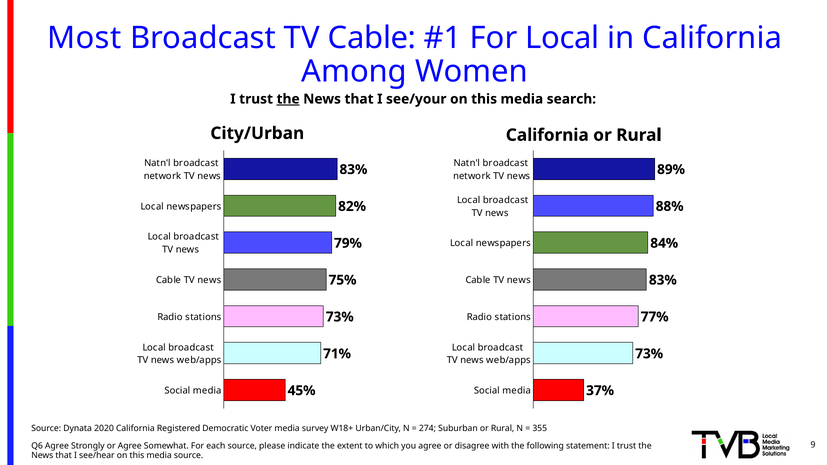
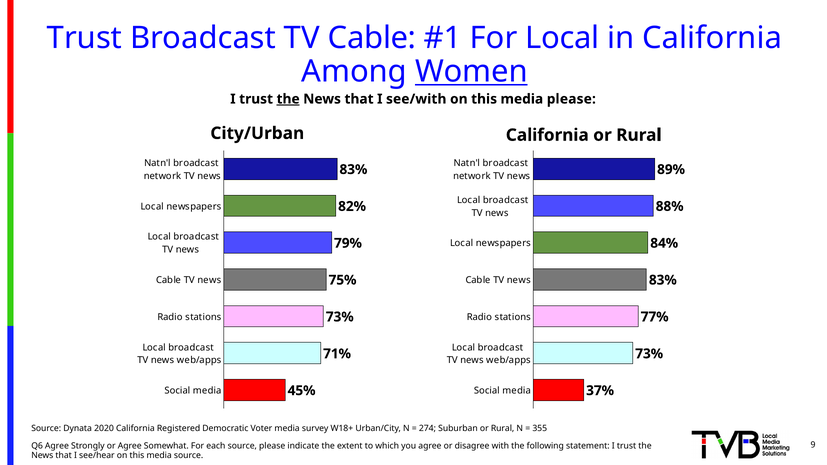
Most: Most -> Trust (84, 38)
Women underline: none -> present (471, 71)
see/your: see/your -> see/with (416, 99)
media search: search -> please (571, 99)
